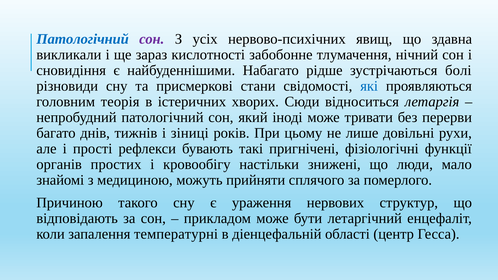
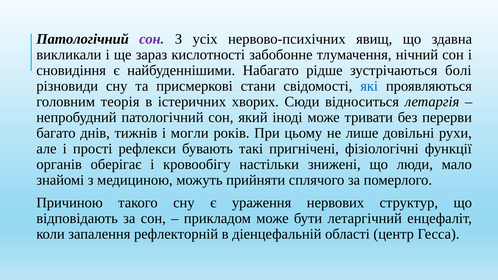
Патологічний colour: blue -> black (83, 39)
зіниці: зіниці -> могли (190, 133)
простих: простих -> оберігає (116, 164)
температурні: температурні -> рефлекторній (176, 234)
